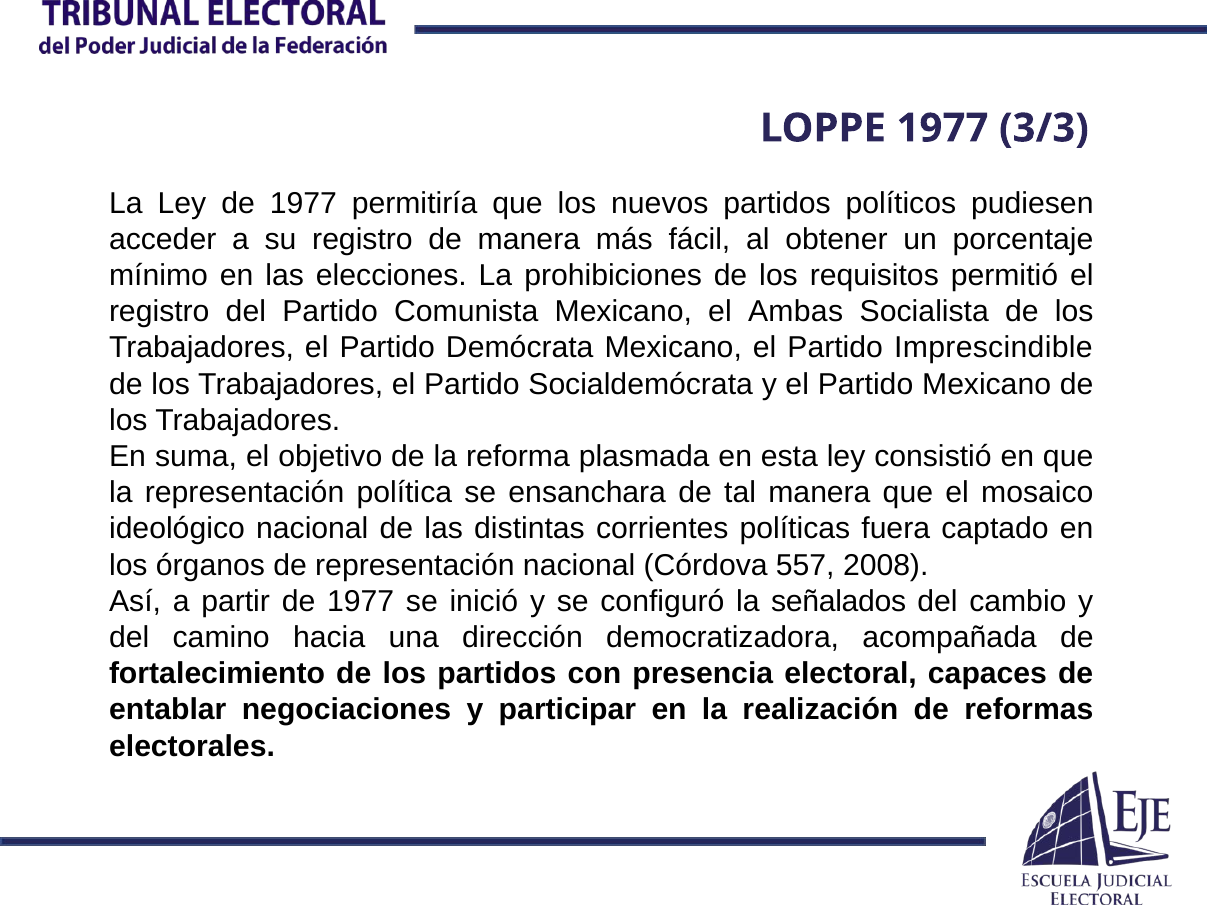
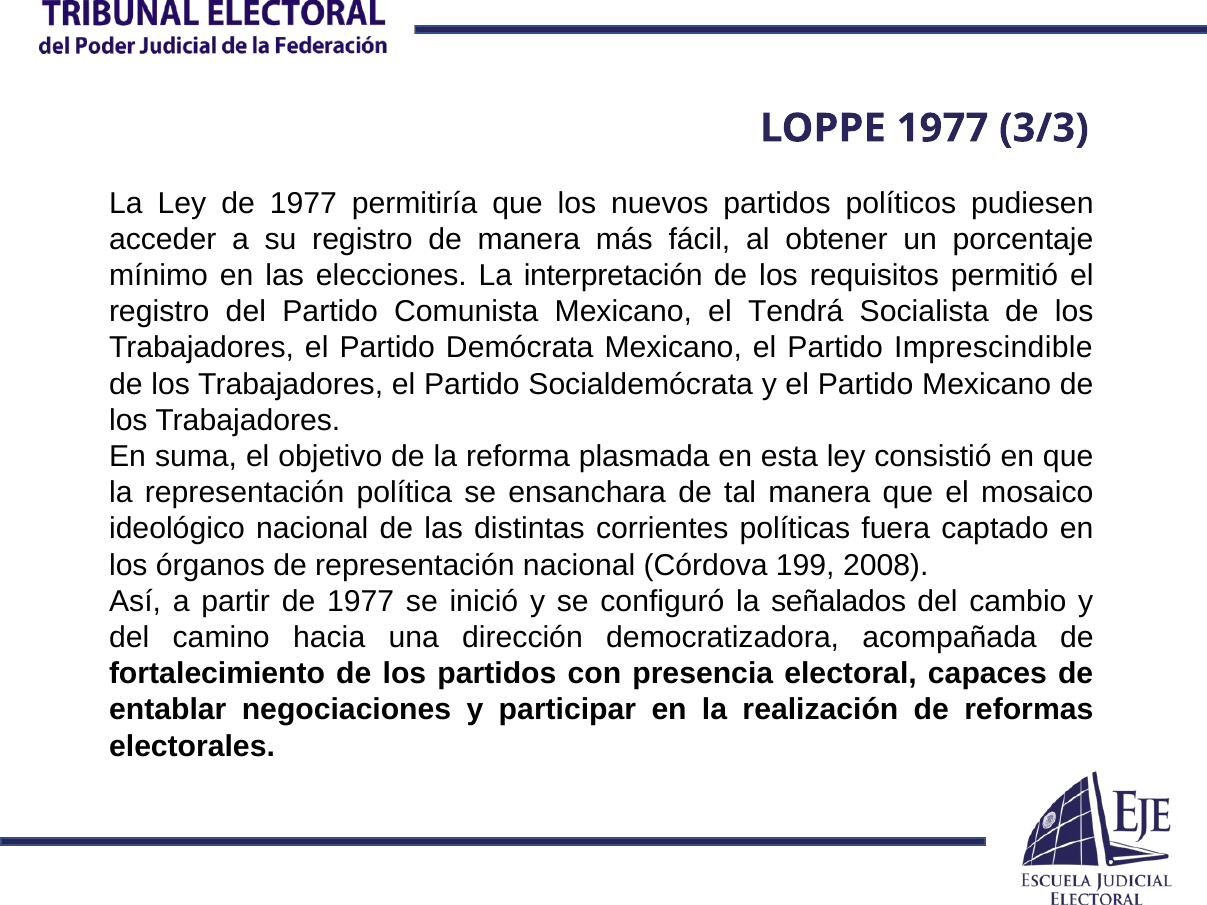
prohibiciones: prohibiciones -> interpretación (613, 276)
Ambas: Ambas -> Tendrá (796, 312)
557: 557 -> 199 (805, 565)
